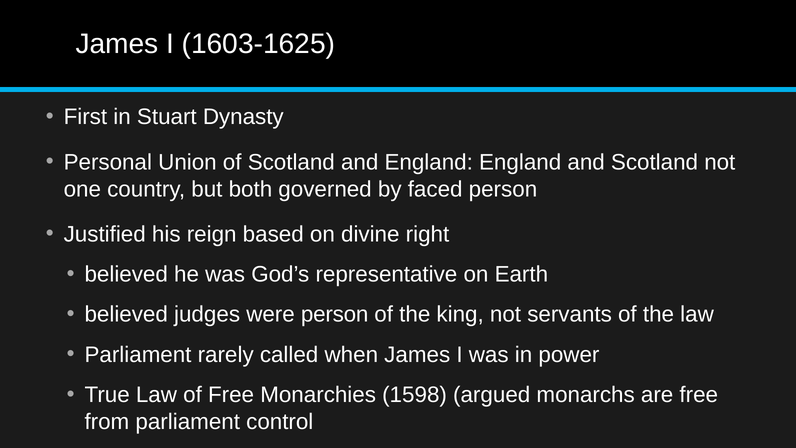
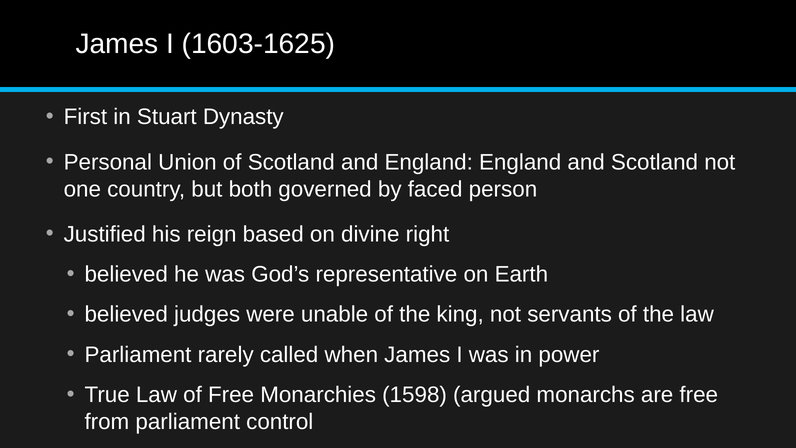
were person: person -> unable (335, 314)
